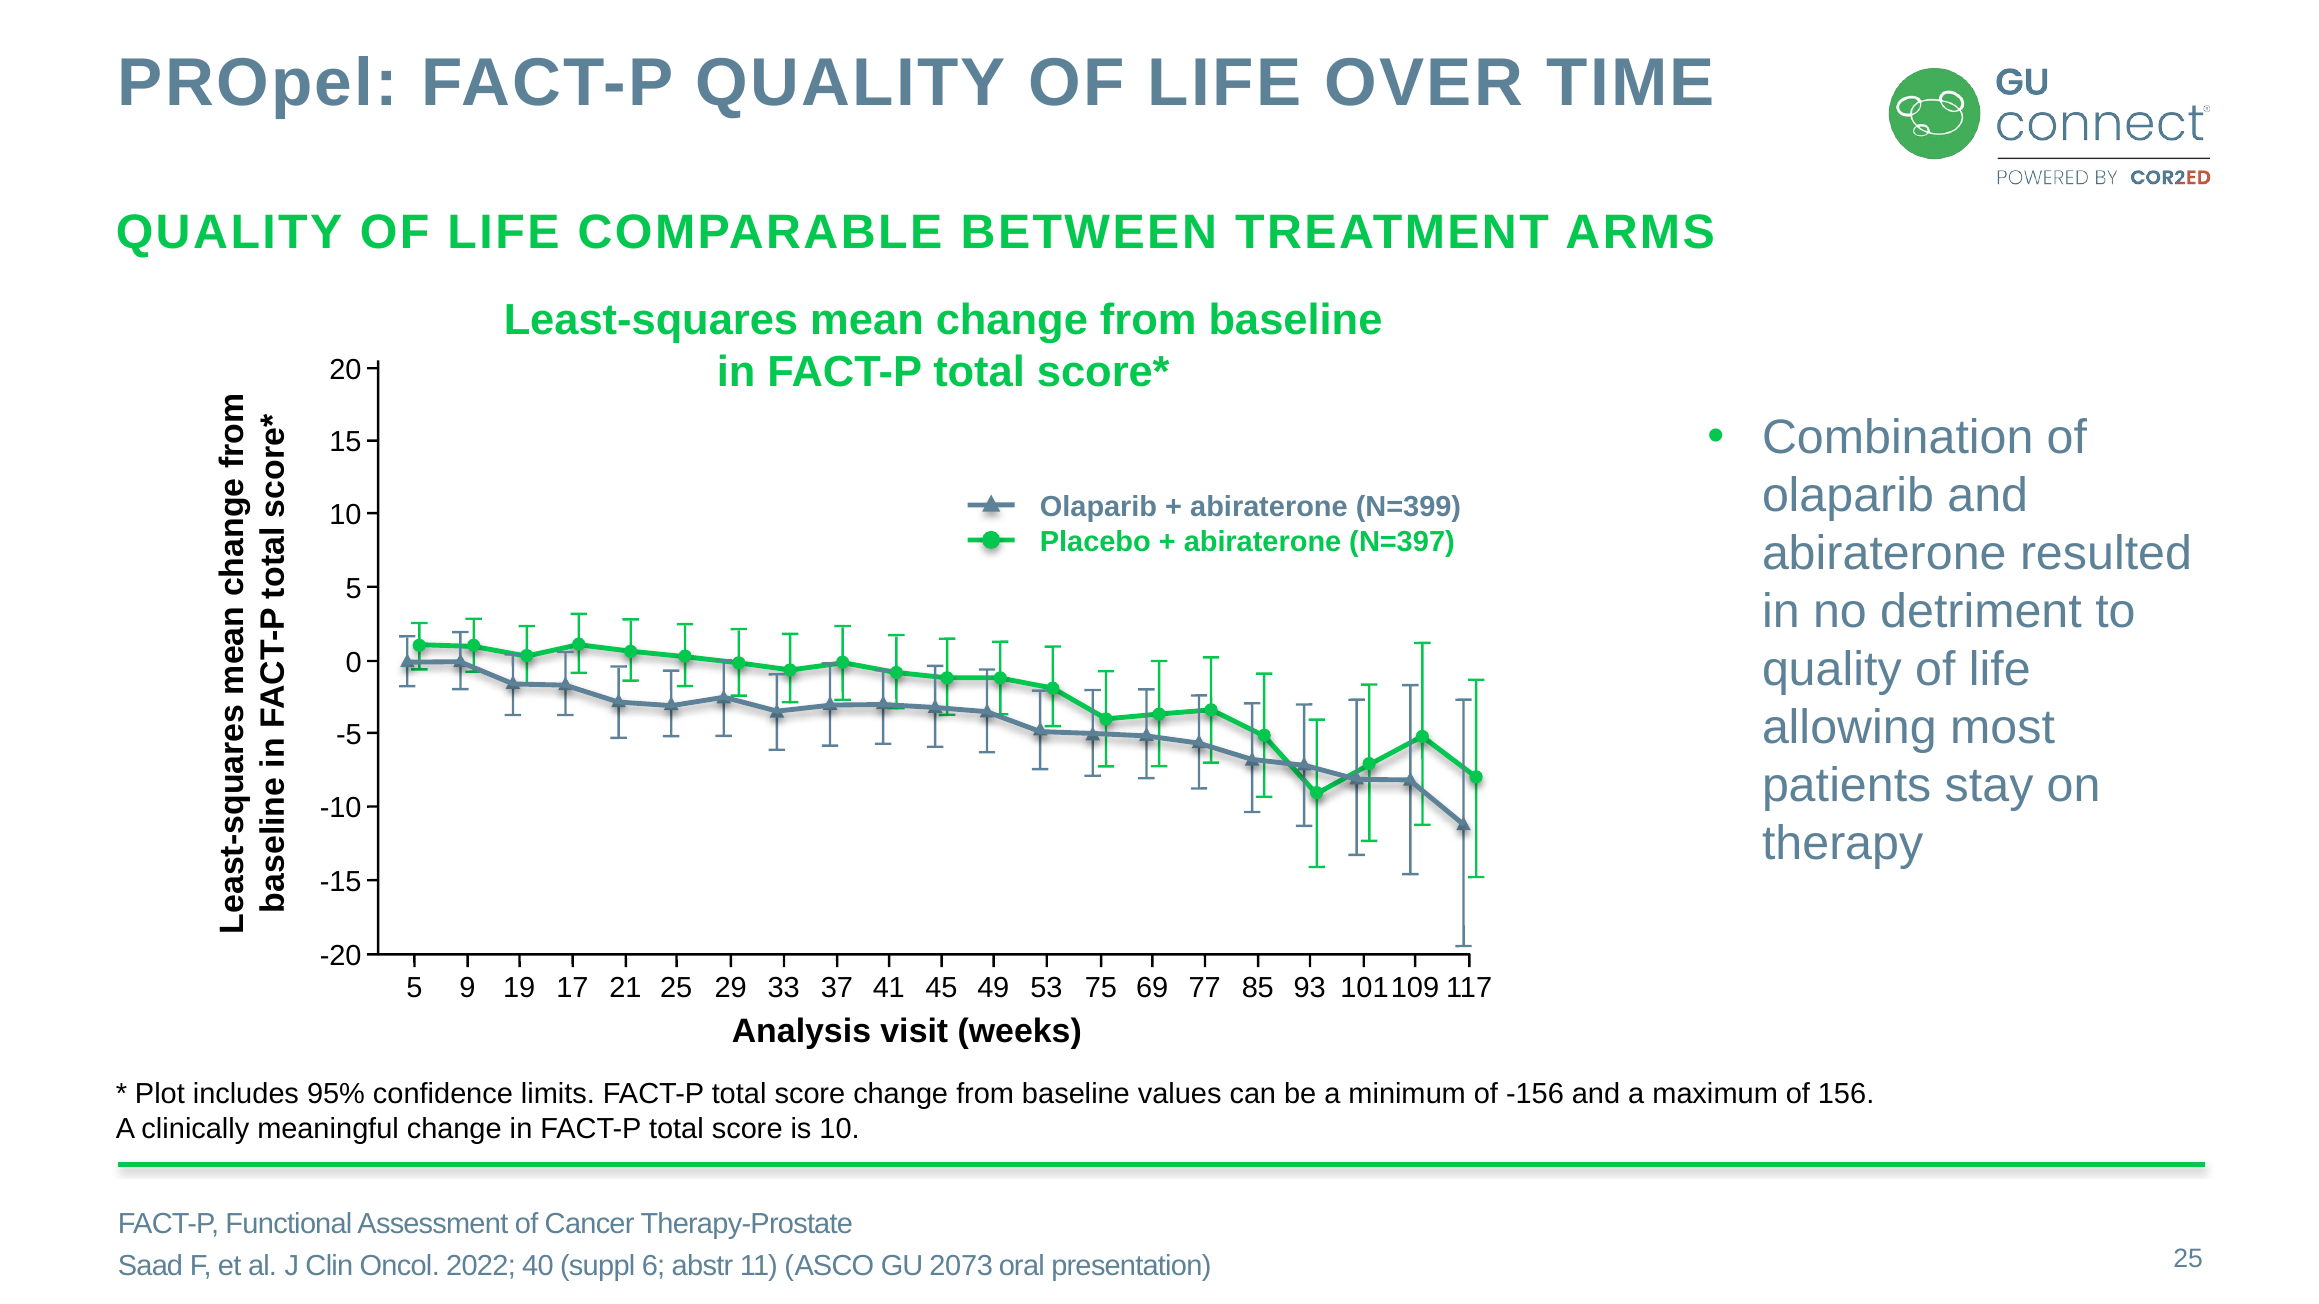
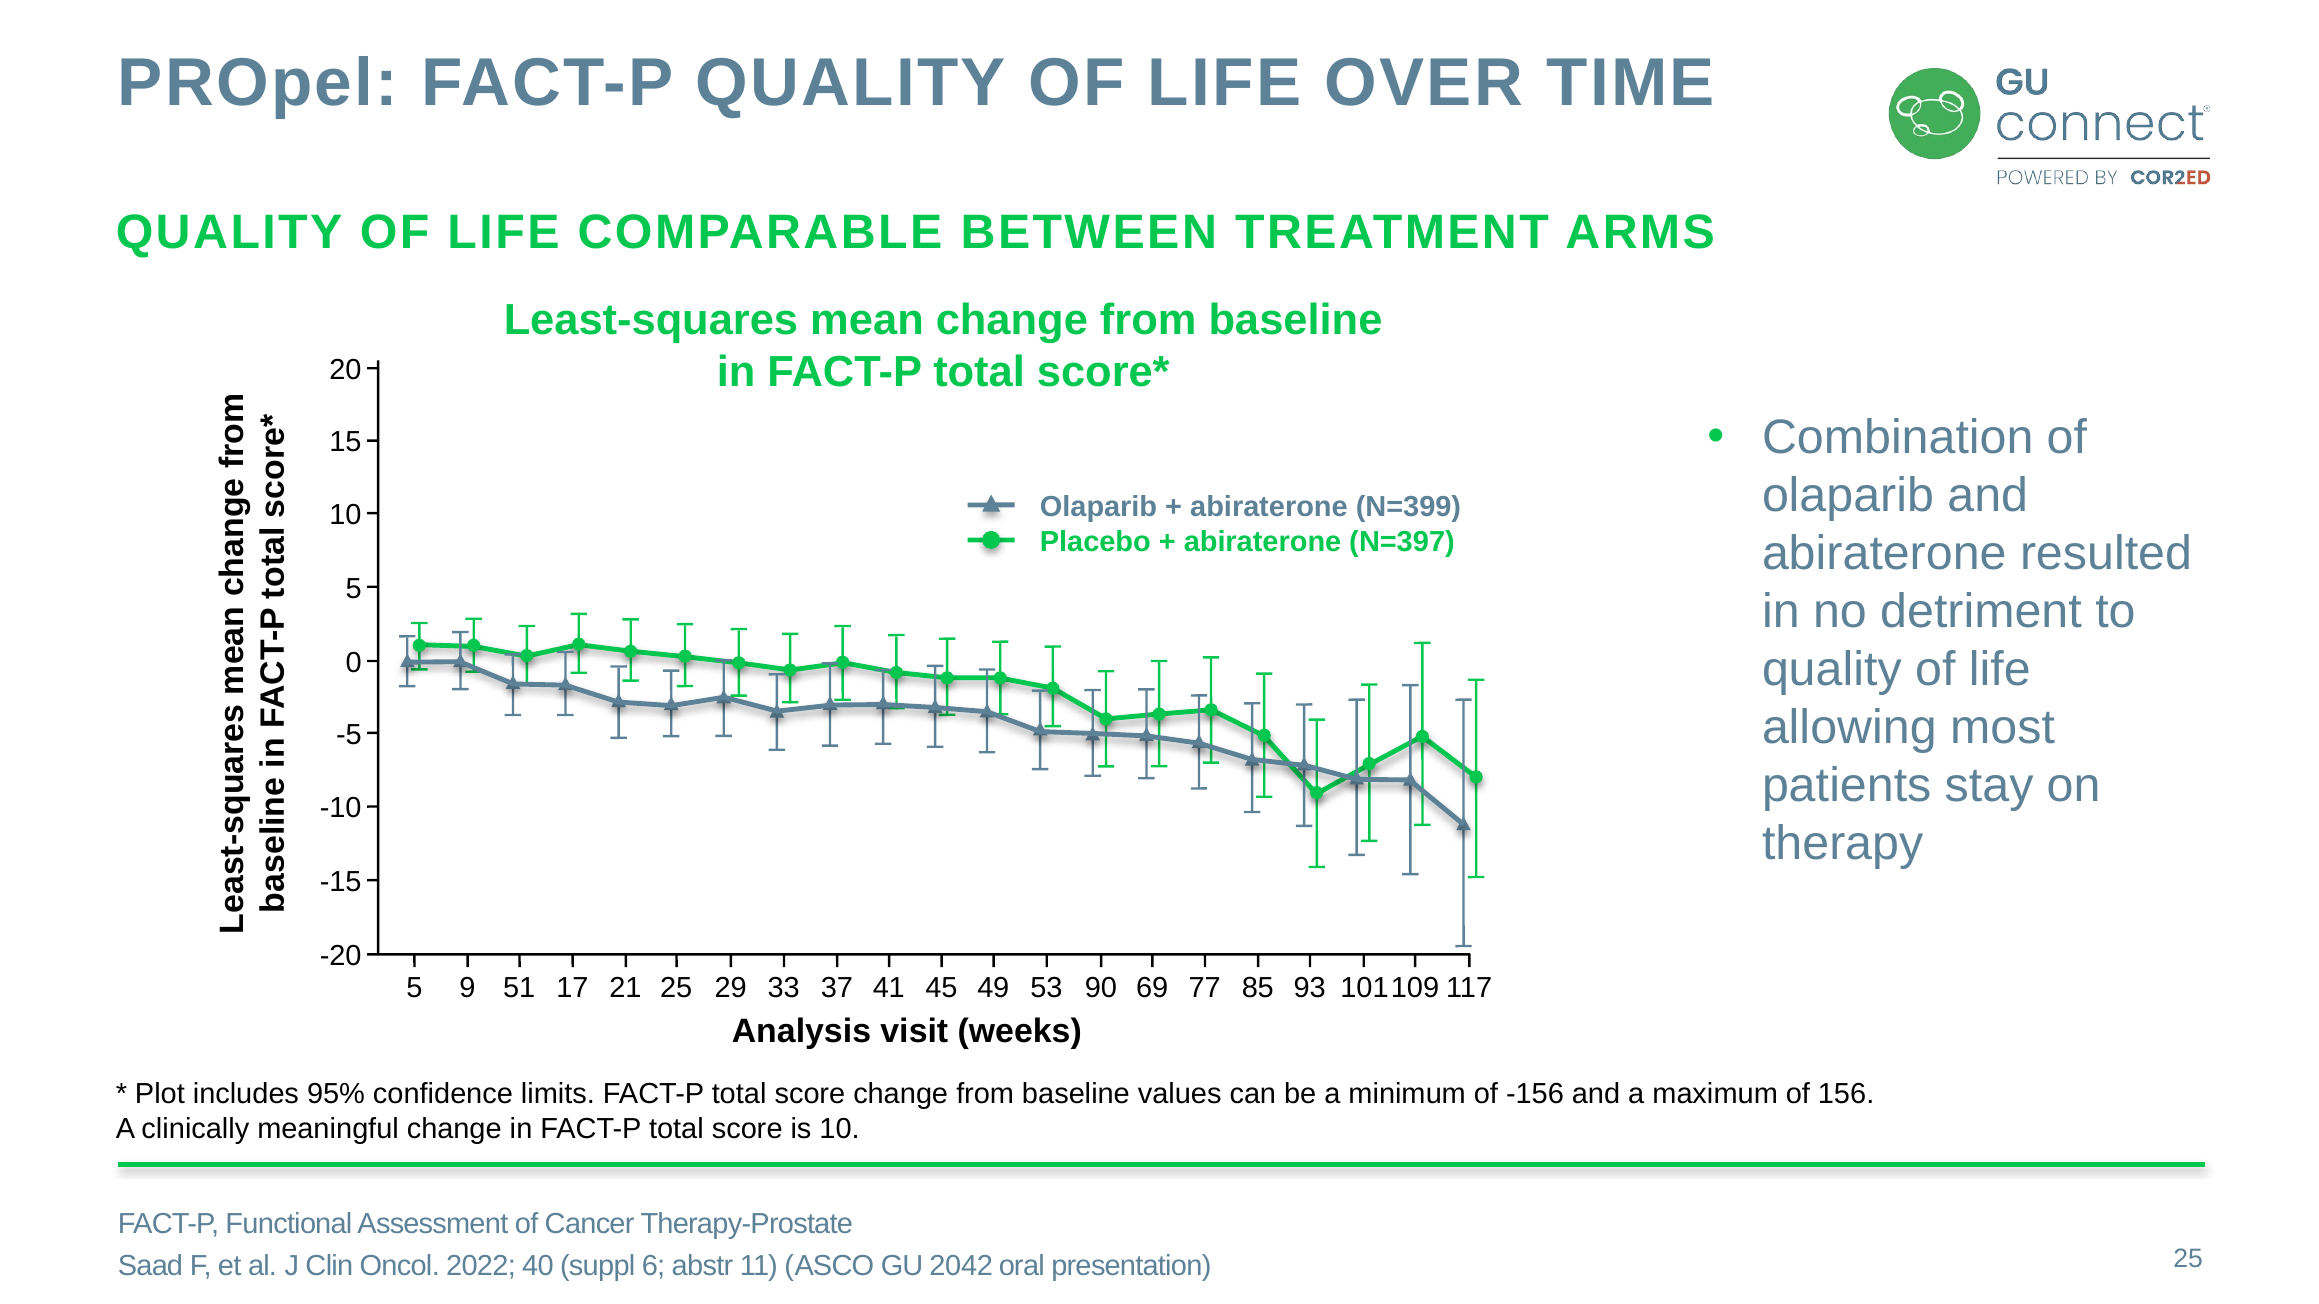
19: 19 -> 51 (519, 988)
75: 75 -> 90 (1101, 988)
2073: 2073 -> 2042 (961, 1267)
